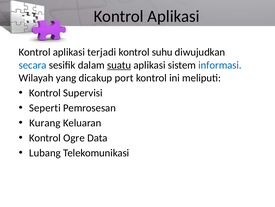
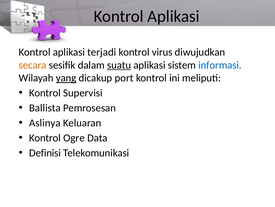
suhu: suhu -> virus (162, 52)
secara colour: blue -> orange (33, 65)
yang underline: none -> present (66, 78)
Seperti: Seperti -> Ballista (45, 108)
Kurang: Kurang -> Aslinya (45, 123)
Lubang: Lubang -> Definisi (45, 152)
